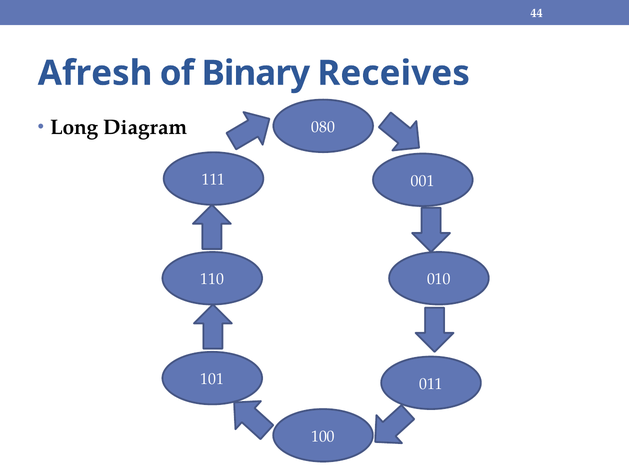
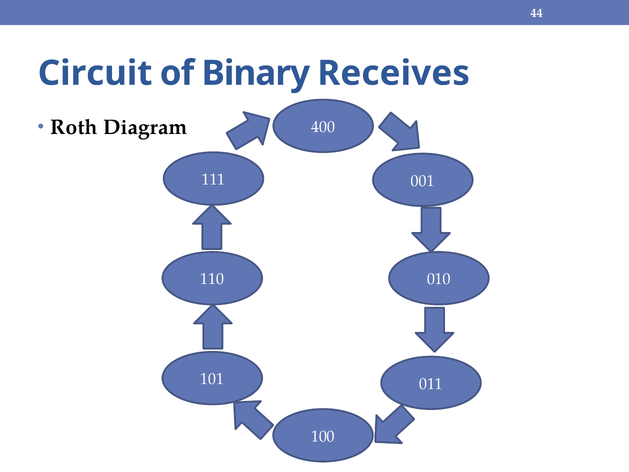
Afresh: Afresh -> Circuit (95, 73)
Long: Long -> Roth (74, 127)
080: 080 -> 400 (323, 127)
